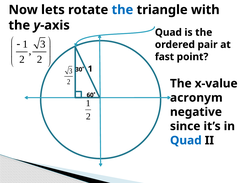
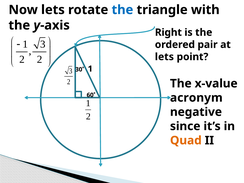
Quad: Quad -> Right (168, 32)
fast: fast -> lets (164, 57)
Quad colour: blue -> orange (186, 140)
